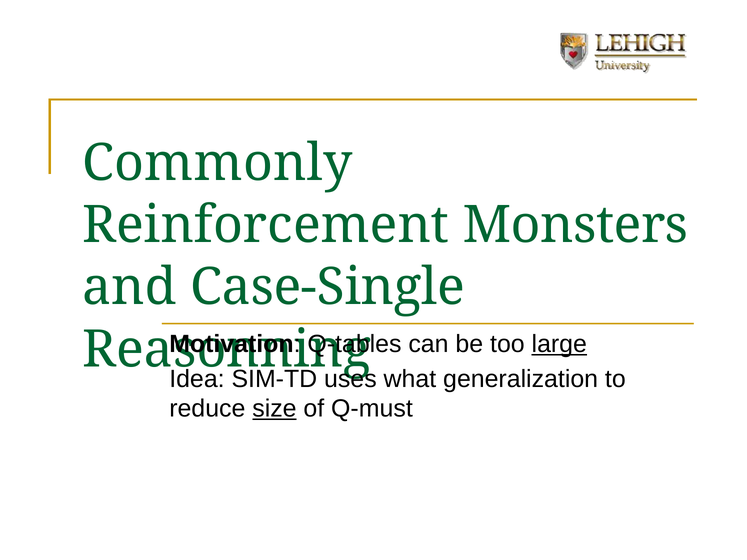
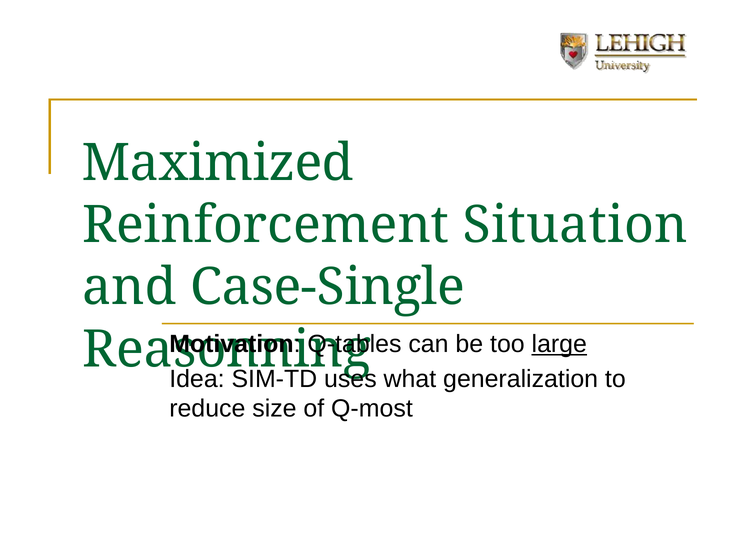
Commonly: Commonly -> Maximized (218, 163)
Monsters: Monsters -> Situation (575, 225)
size underline: present -> none (274, 409)
Q-must: Q-must -> Q-most (372, 409)
